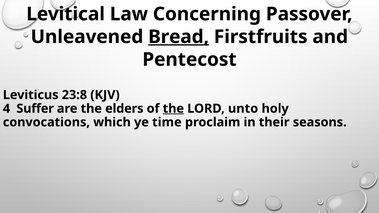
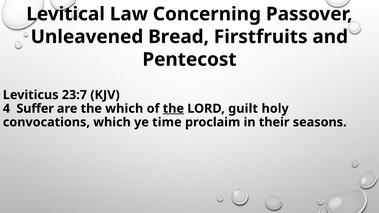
Bread underline: present -> none (179, 37)
23:8: 23:8 -> 23:7 (74, 95)
the elders: elders -> which (124, 109)
unto: unto -> guilt (243, 109)
